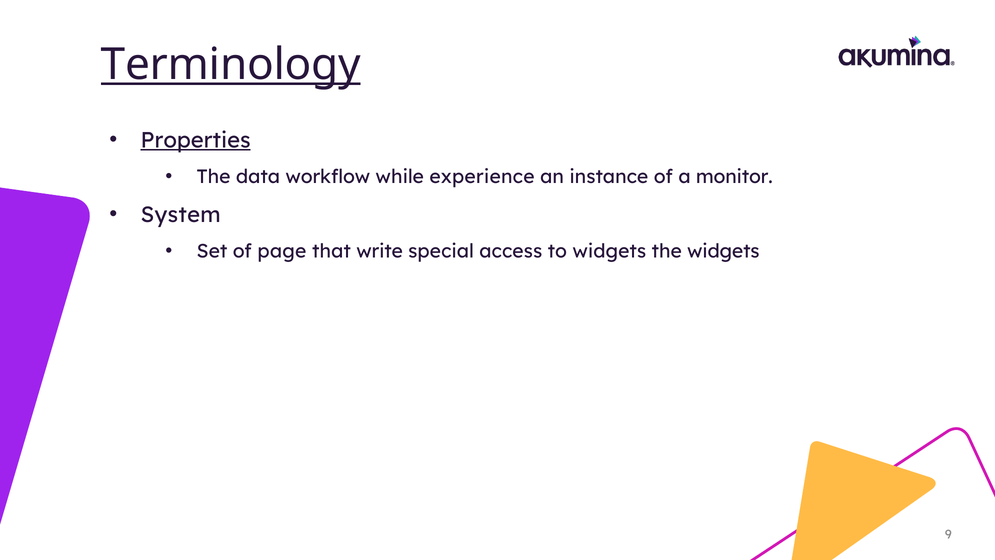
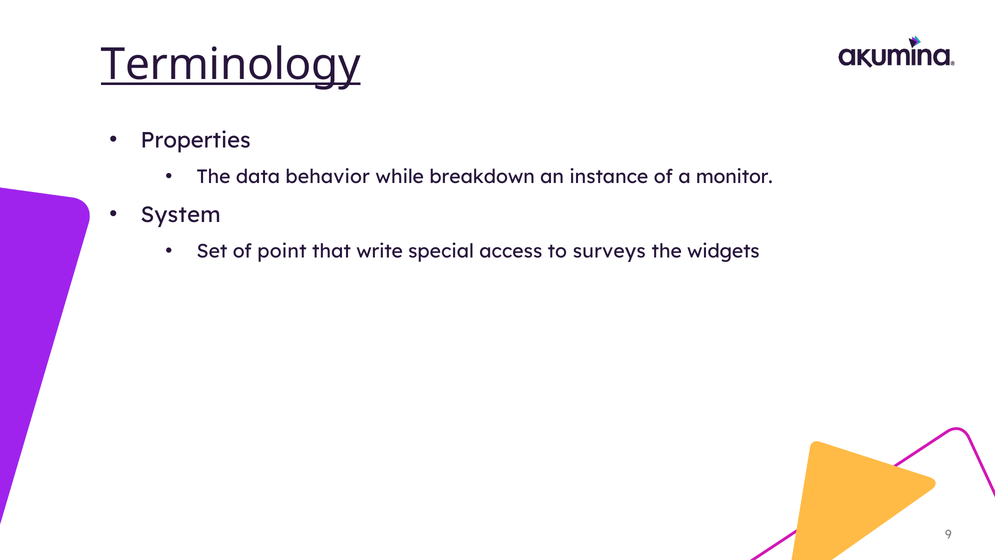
Properties underline: present -> none (196, 140)
workflow: workflow -> behavior (328, 177)
experience: experience -> breakdown (482, 177)
page: page -> point (282, 251)
to widgets: widgets -> surveys (609, 251)
